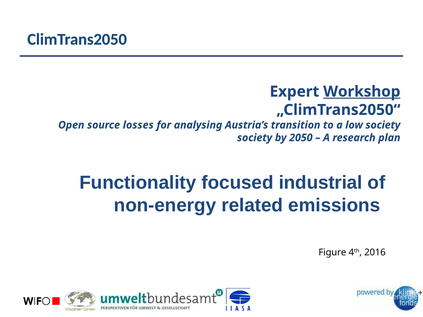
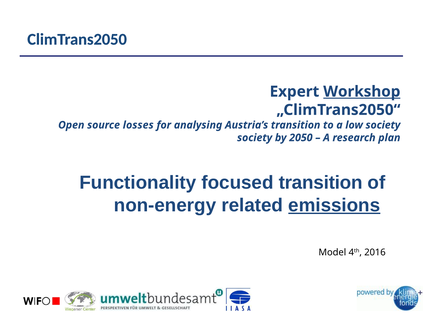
focused industrial: industrial -> transition (321, 183)
emissions underline: none -> present (334, 205)
Figure: Figure -> Model (332, 253)
